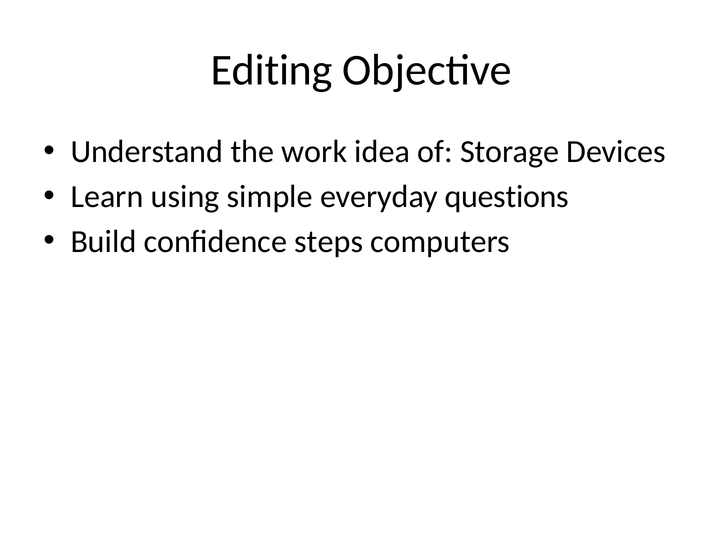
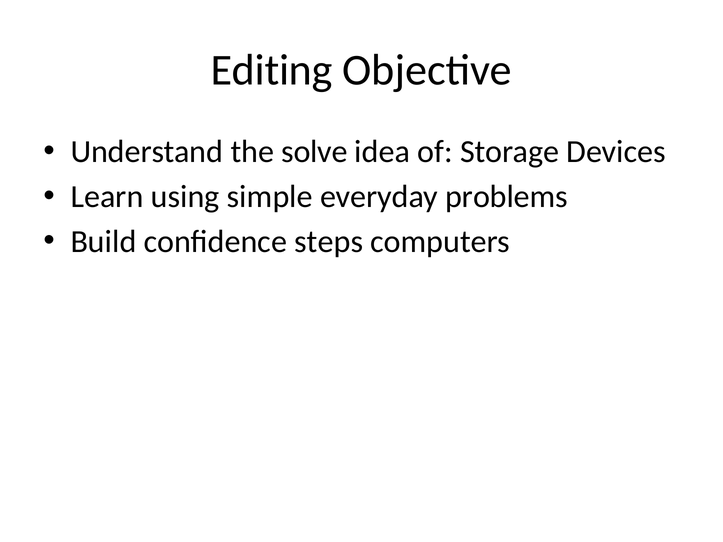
work: work -> solve (314, 152)
questions: questions -> problems (507, 197)
